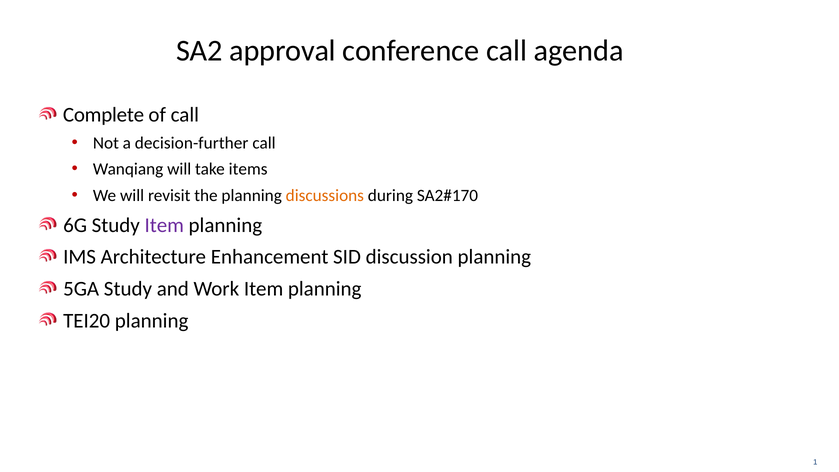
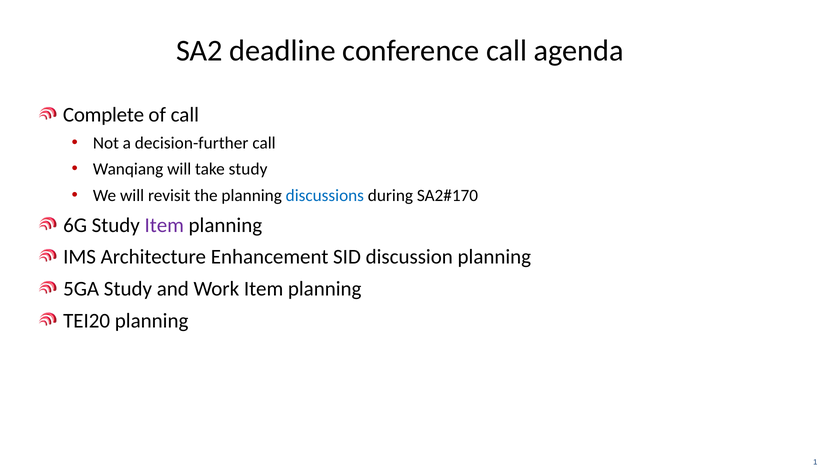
approval: approval -> deadline (283, 51)
take items: items -> study (248, 169)
discussions colour: orange -> blue (325, 195)
